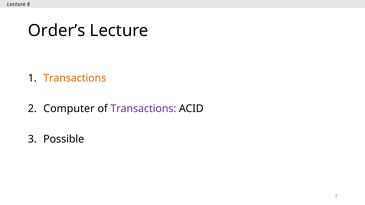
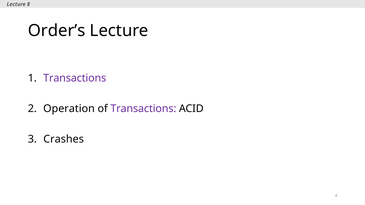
Transactions colour: orange -> purple (75, 78)
Computer: Computer -> Operation (69, 109)
Possible: Possible -> Crashes (64, 139)
